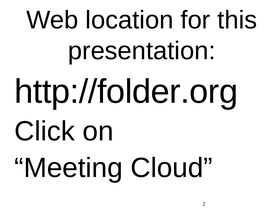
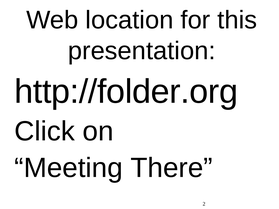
Cloud: Cloud -> There (172, 168)
